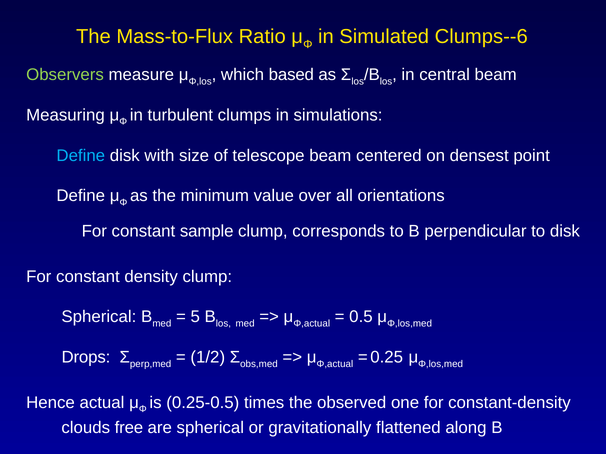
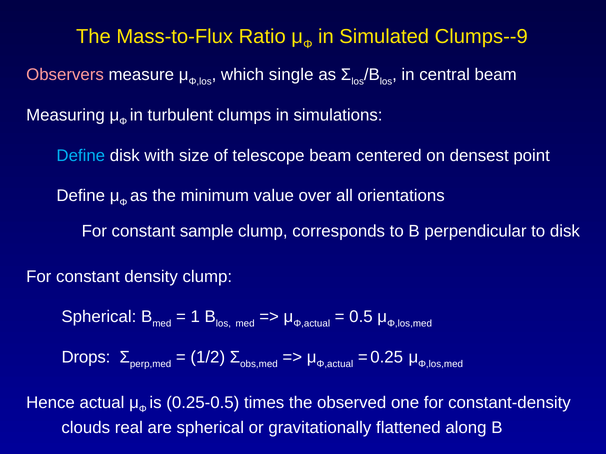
Clumps--6: Clumps--6 -> Clumps--9 (481, 36)
Observers colour: light green -> pink (65, 75)
based: based -> single (291, 75)
5: 5 -> 1 (195, 317)
free: free -> real (129, 428)
